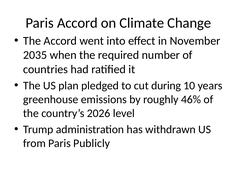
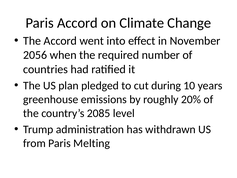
2035: 2035 -> 2056 (35, 55)
46%: 46% -> 20% (191, 99)
2026: 2026 -> 2085 (99, 113)
Publicly: Publicly -> Melting (92, 143)
